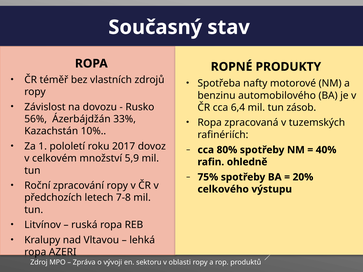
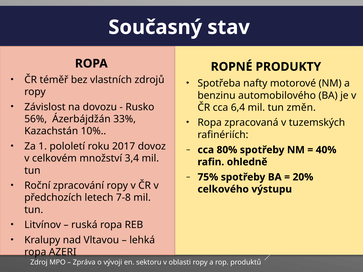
zásob: zásob -> změn (301, 108)
5,9: 5,9 -> 3,4 (132, 158)
